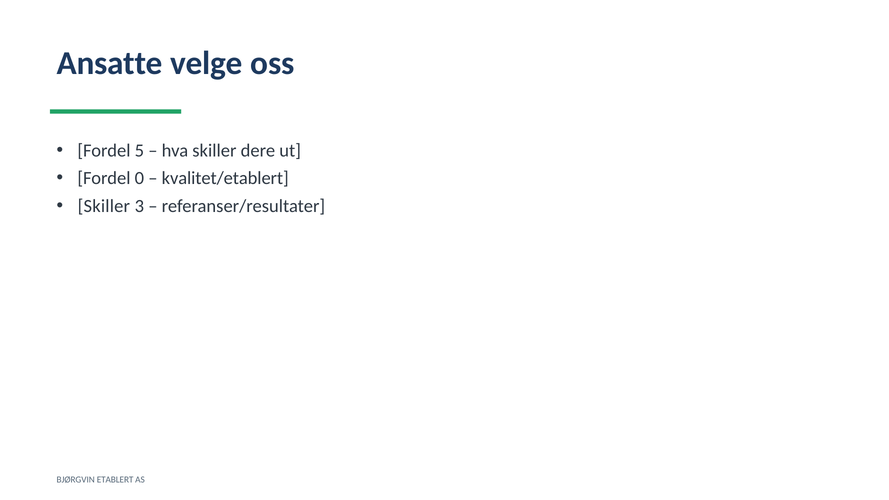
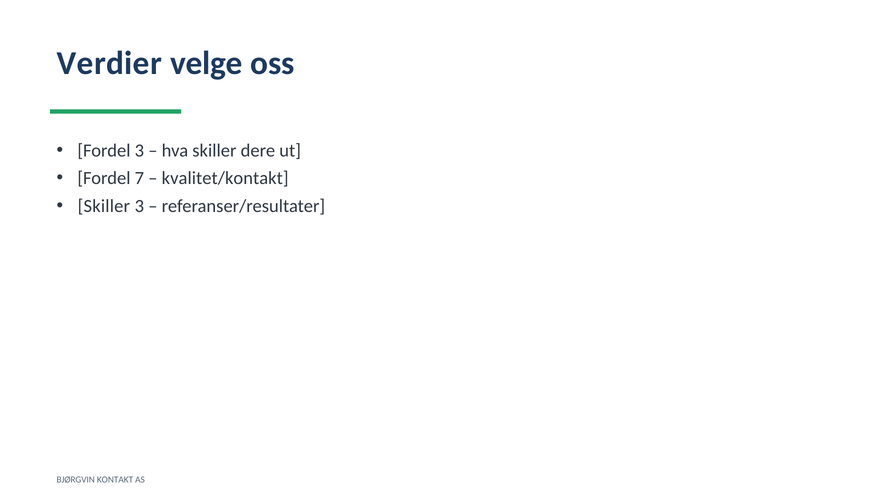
Ansatte: Ansatte -> Verdier (109, 63)
Fordel 5: 5 -> 3 (139, 151)
0: 0 -> 7 (139, 178)
kvalitet/etablert: kvalitet/etablert -> kvalitet/kontakt (225, 178)
ETABLERT: ETABLERT -> KONTAKT (115, 480)
